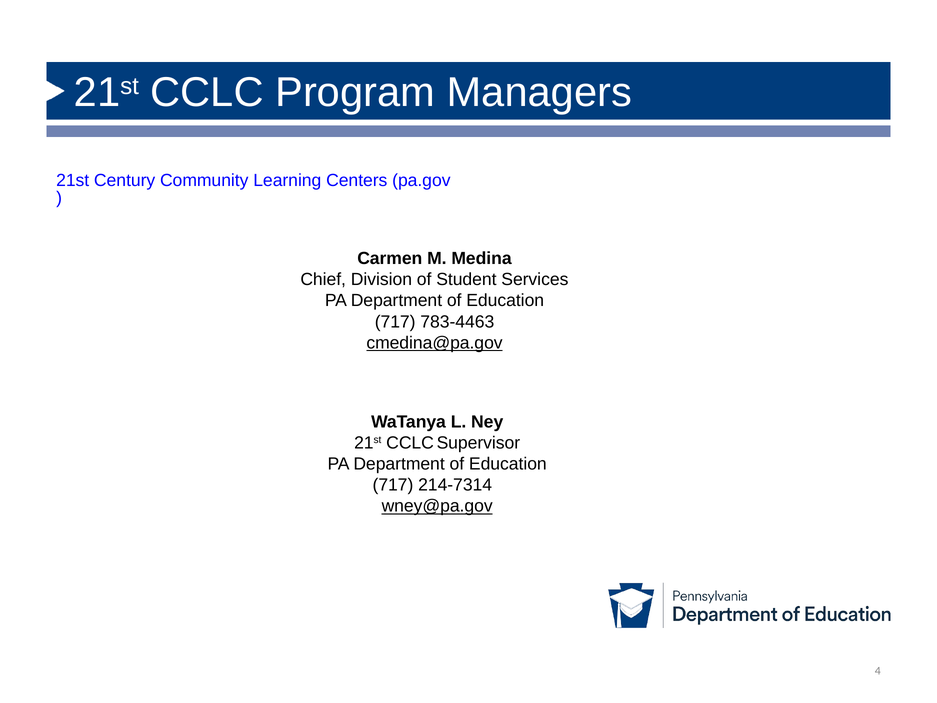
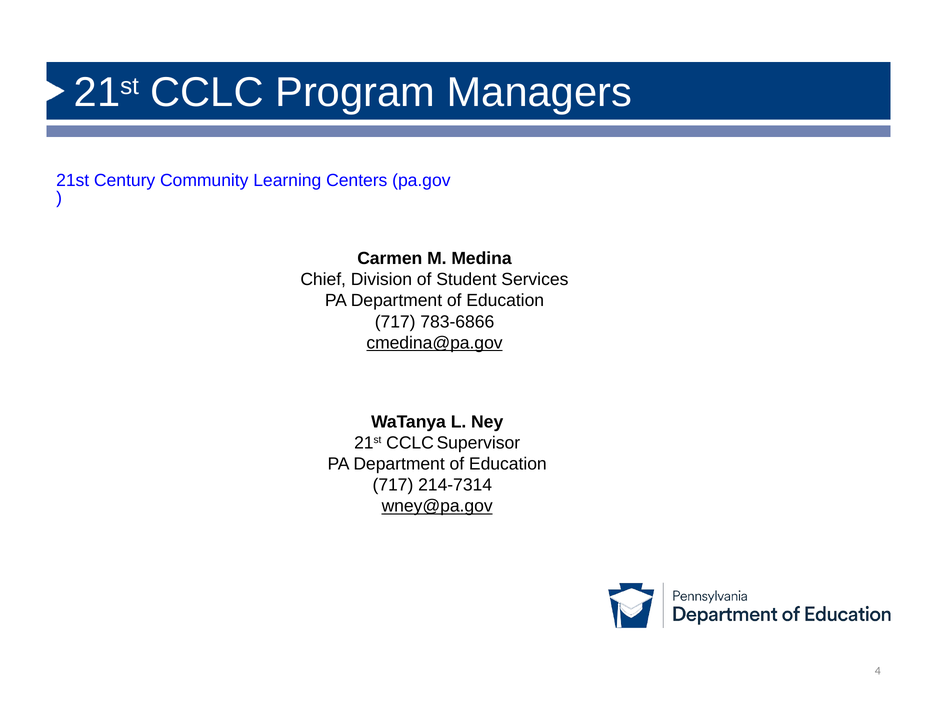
783-4463: 783-4463 -> 783-6866 (457, 322)
